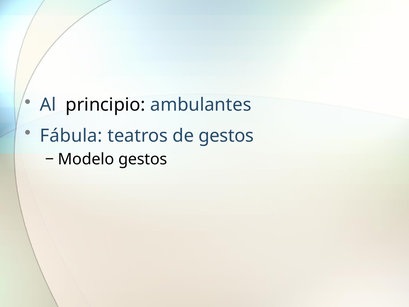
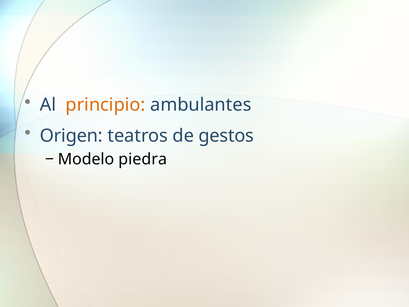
principio colour: black -> orange (106, 105)
Fábula: Fábula -> Origen (71, 136)
gestos: gestos -> piedra (143, 159)
